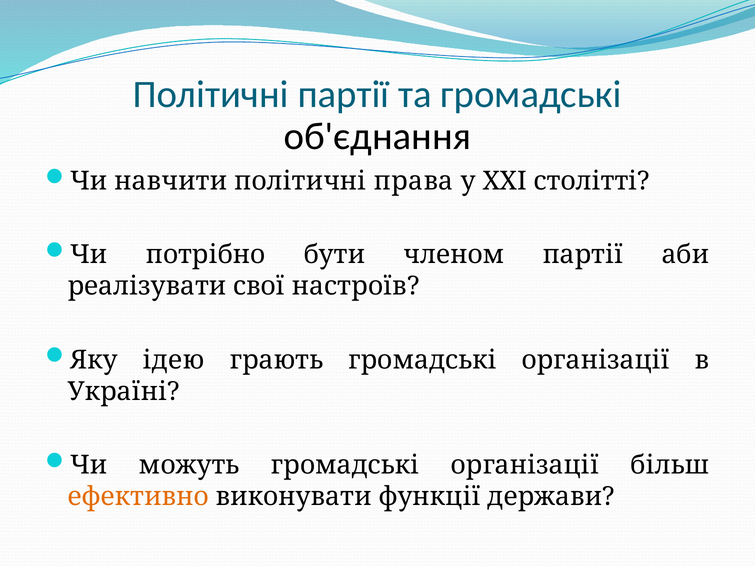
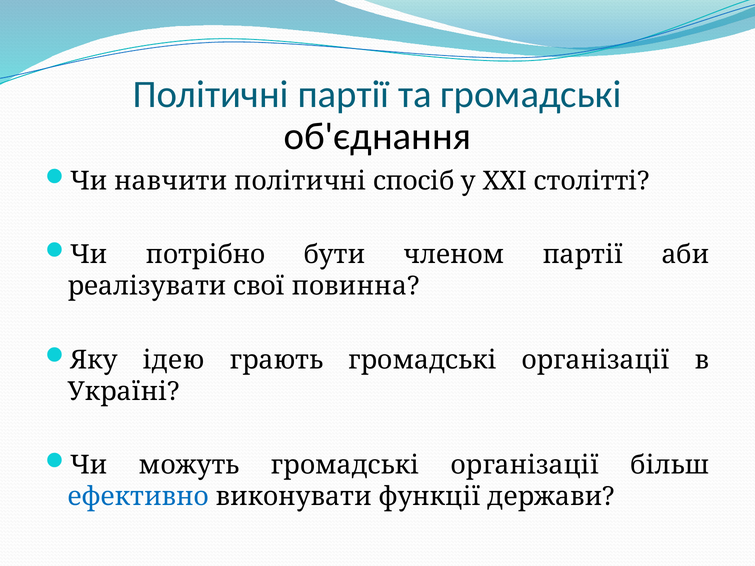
права: права -> спосіб (414, 181)
настроїв: настроїв -> повинна (356, 286)
ефективно colour: orange -> blue (138, 497)
